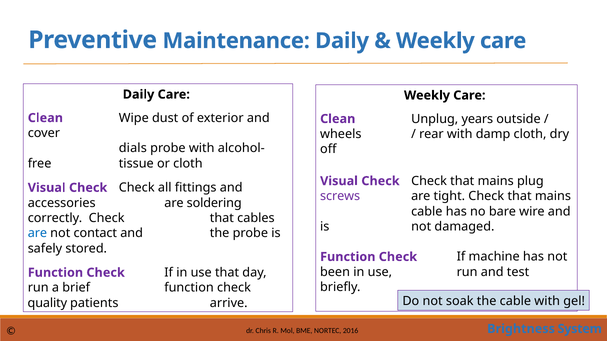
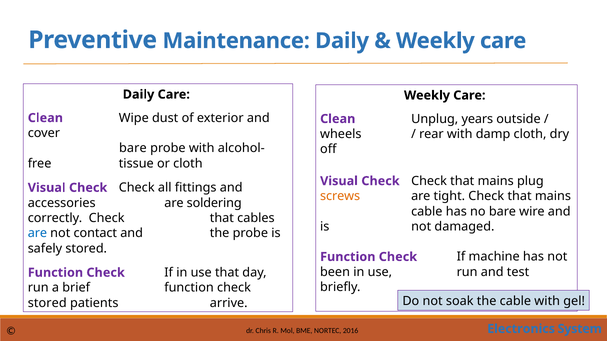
dials: dials -> bare (133, 148)
screws colour: purple -> orange (340, 196)
quality: quality -> stored (47, 303)
Brightness: Brightness -> Electronics (521, 329)
